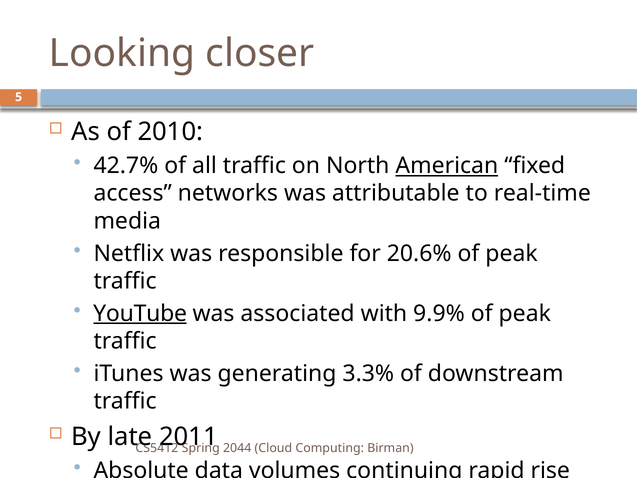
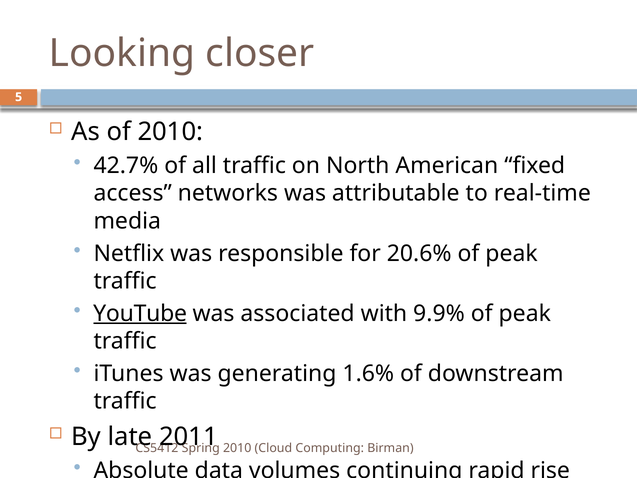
American underline: present -> none (447, 166)
3.3%: 3.3% -> 1.6% (368, 373)
2044: 2044 -> 2010 (237, 448)
